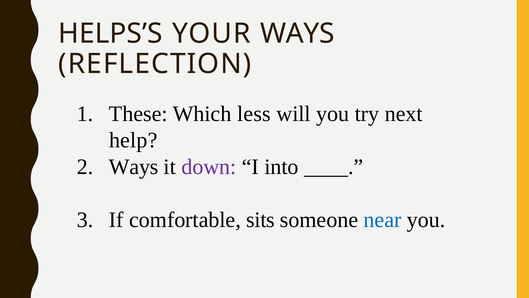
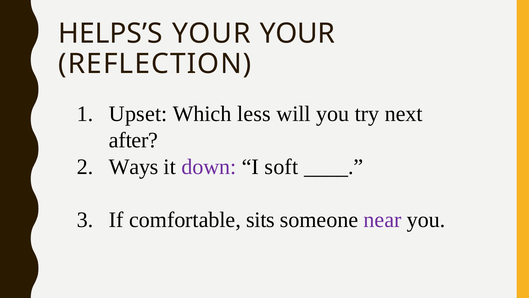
YOUR WAYS: WAYS -> YOUR (297, 34)
These: These -> Upset (138, 114)
help: help -> after (134, 140)
into: into -> soft (281, 167)
near colour: blue -> purple (383, 219)
